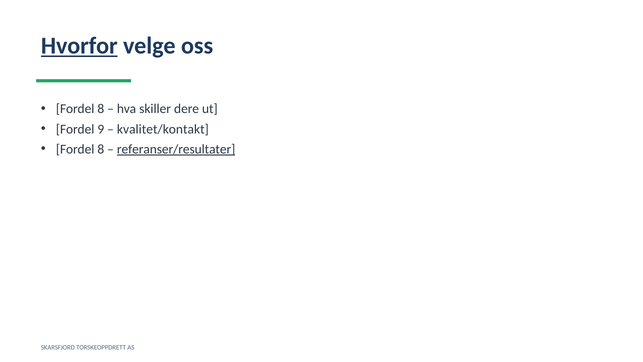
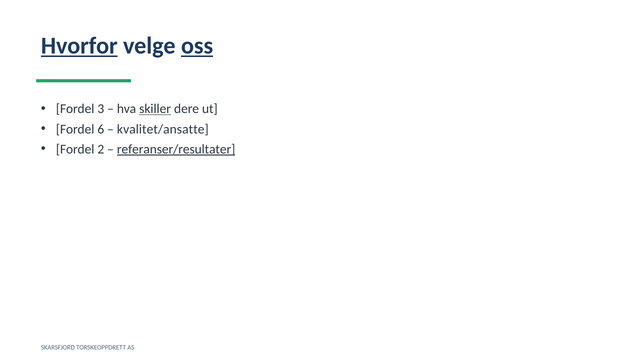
oss underline: none -> present (197, 46)
8: 8 -> 3 (101, 109)
skiller underline: none -> present (155, 109)
9: 9 -> 6 (101, 129)
kvalitet/kontakt: kvalitet/kontakt -> kvalitet/ansatte (163, 129)
8: 8 -> 2 (101, 149)
